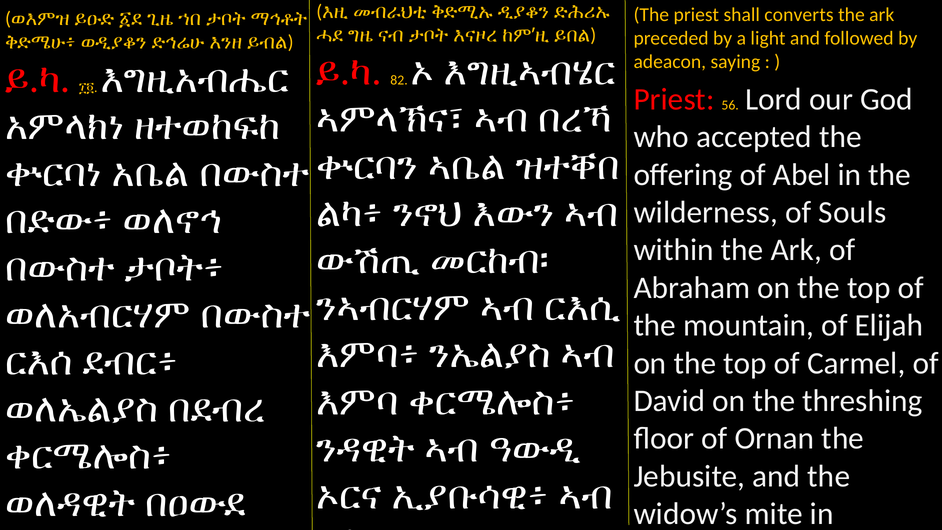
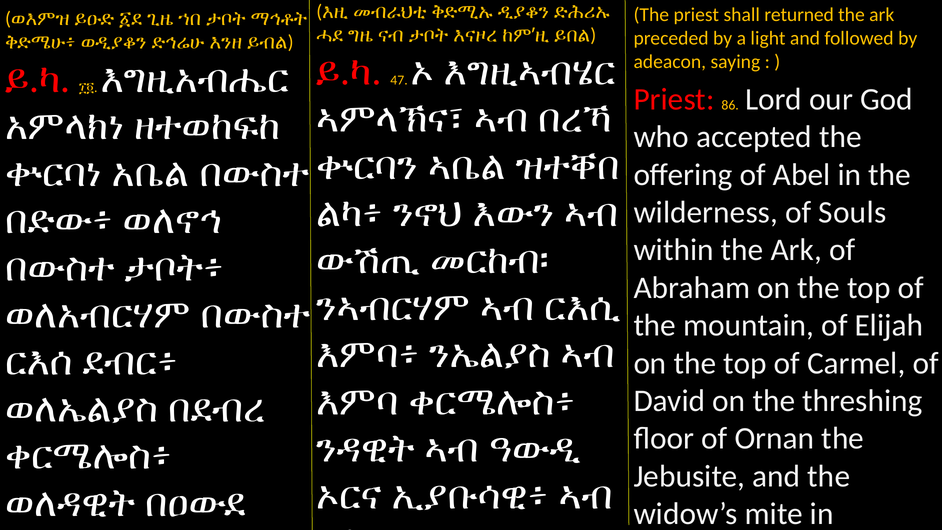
converts: converts -> returned (799, 15)
82: 82 -> 47 (399, 80)
56: 56 -> 86 (730, 105)
